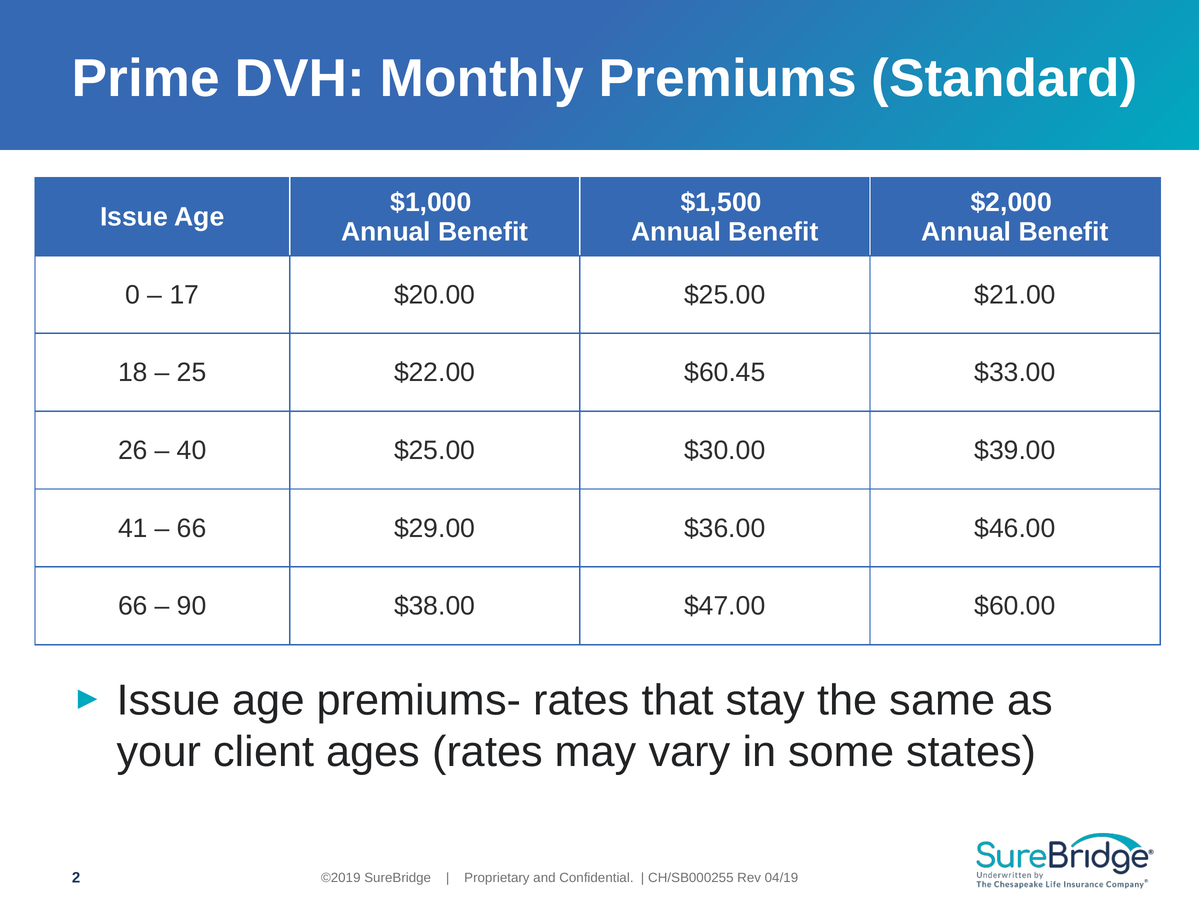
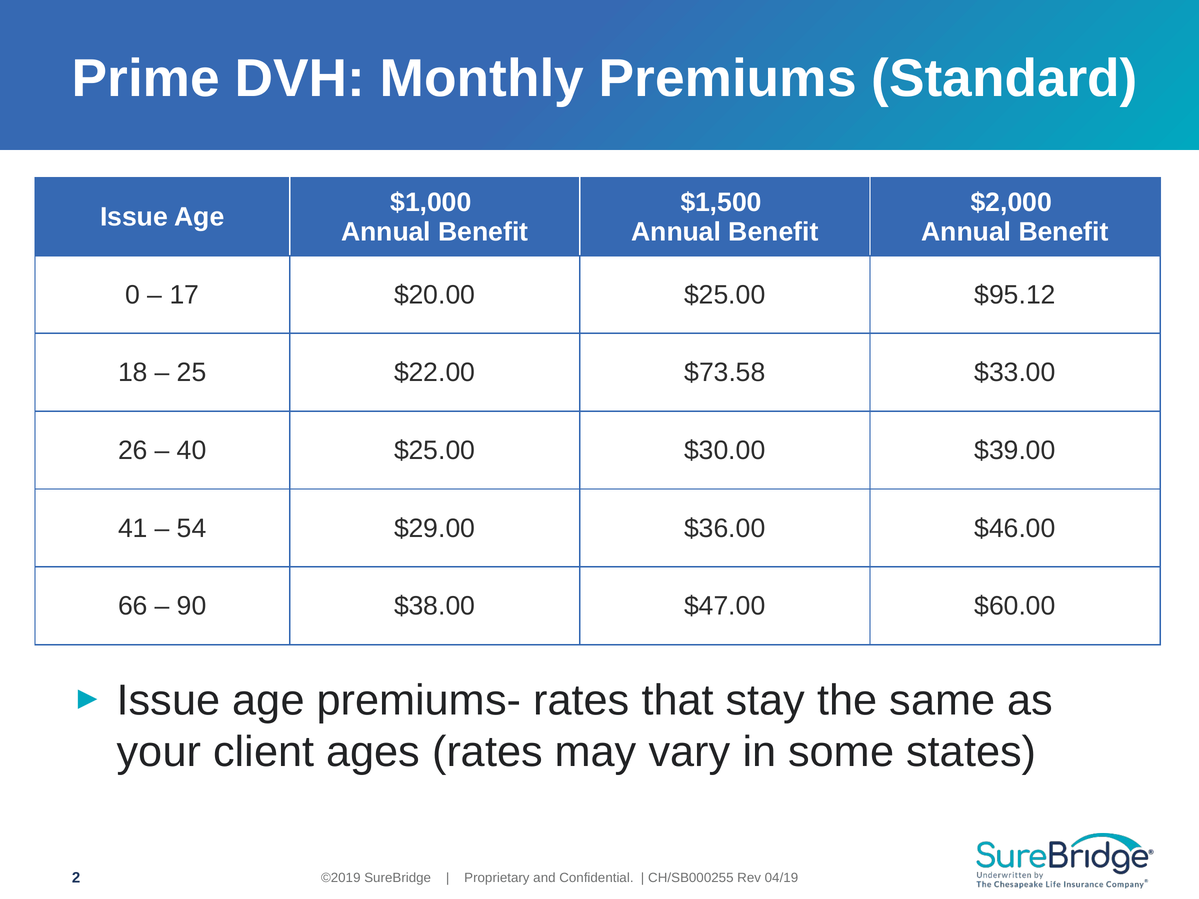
$21.00: $21.00 -> $95.12 (1015, 295)
$60.45: $60.45 -> $73.58 (725, 373)
66: 66 -> 54 (192, 528)
